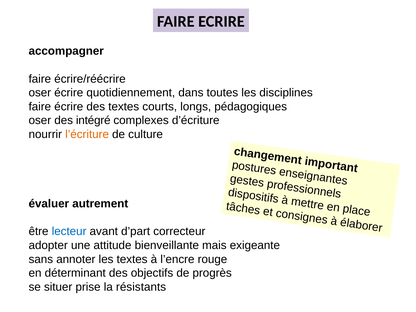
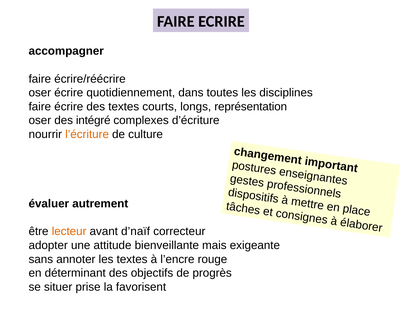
pédagogiques: pédagogiques -> représentation (251, 107)
lecteur colour: blue -> orange (69, 231)
d’part: d’part -> d’naïf (136, 231)
résistants: résistants -> favorisent (141, 287)
